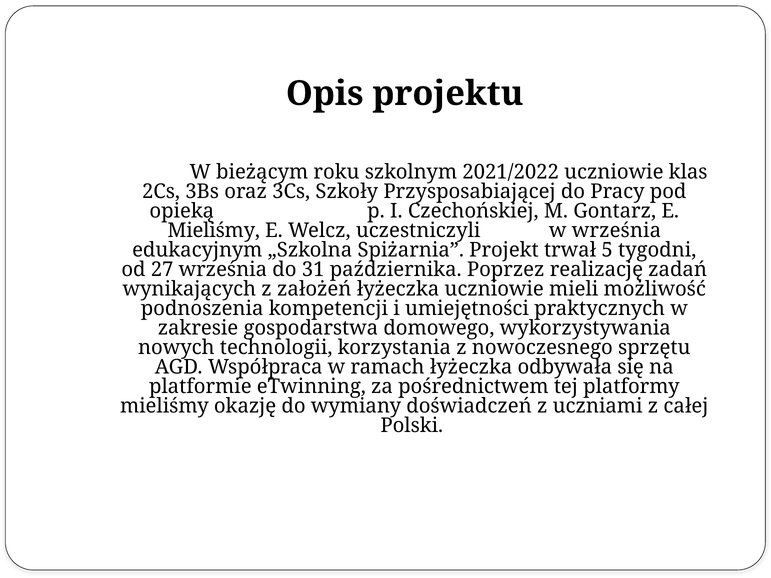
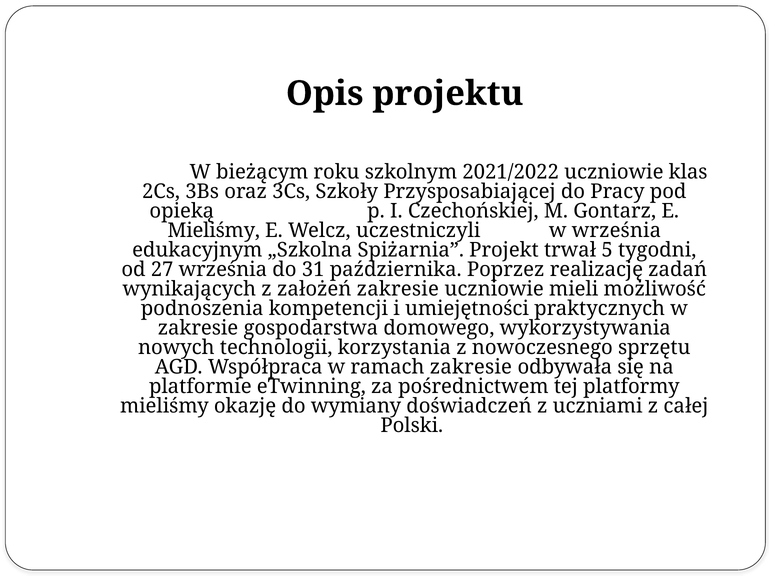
założeń łyżeczka: łyżeczka -> zakresie (398, 289)
ramach łyżeczka: łyżeczka -> zakresie (471, 367)
